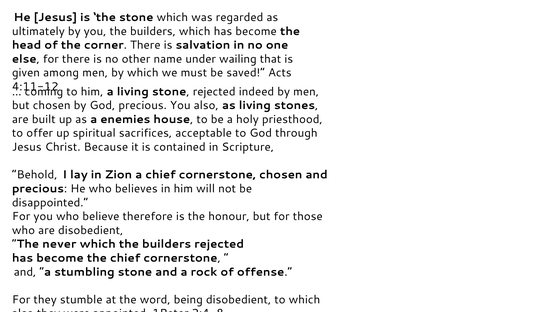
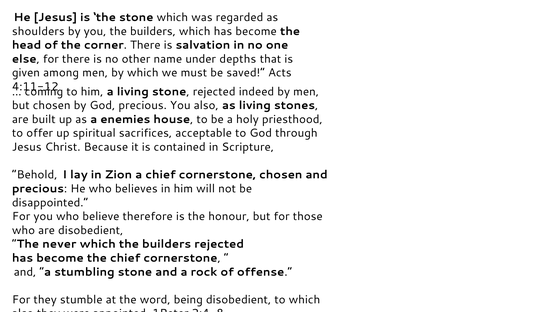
ultimately: ultimately -> shoulders (38, 31)
wailing: wailing -> depths (238, 59)
